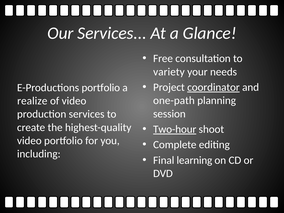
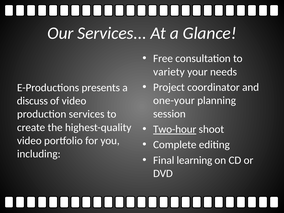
coordinator underline: present -> none (213, 87)
E-Productions portfolio: portfolio -> presents (101, 88)
one-path: one-path -> one-your (174, 101)
realize: realize -> discuss (32, 101)
